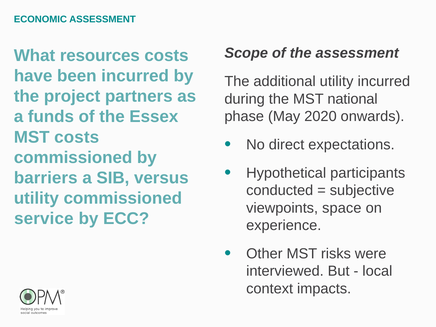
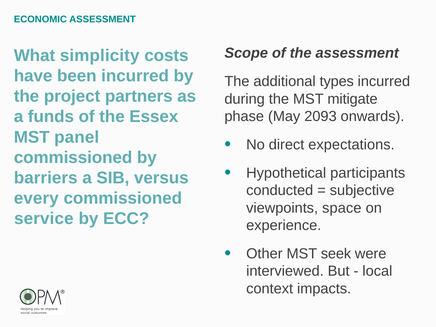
resources: resources -> simplicity (100, 56)
additional utility: utility -> types (337, 82)
national: national -> mitigate (353, 99)
2020: 2020 -> 2093 (320, 116)
MST costs: costs -> panel (77, 137)
utility: utility -> every (36, 198)
risks: risks -> seek (336, 254)
